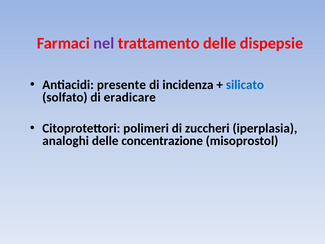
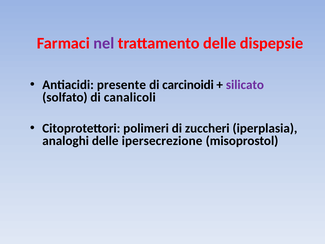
incidenza: incidenza -> carcinoidi (188, 85)
silicato colour: blue -> purple (245, 85)
eradicare: eradicare -> canalicoli (130, 97)
concentrazione: concentrazione -> ipersecrezione (162, 141)
